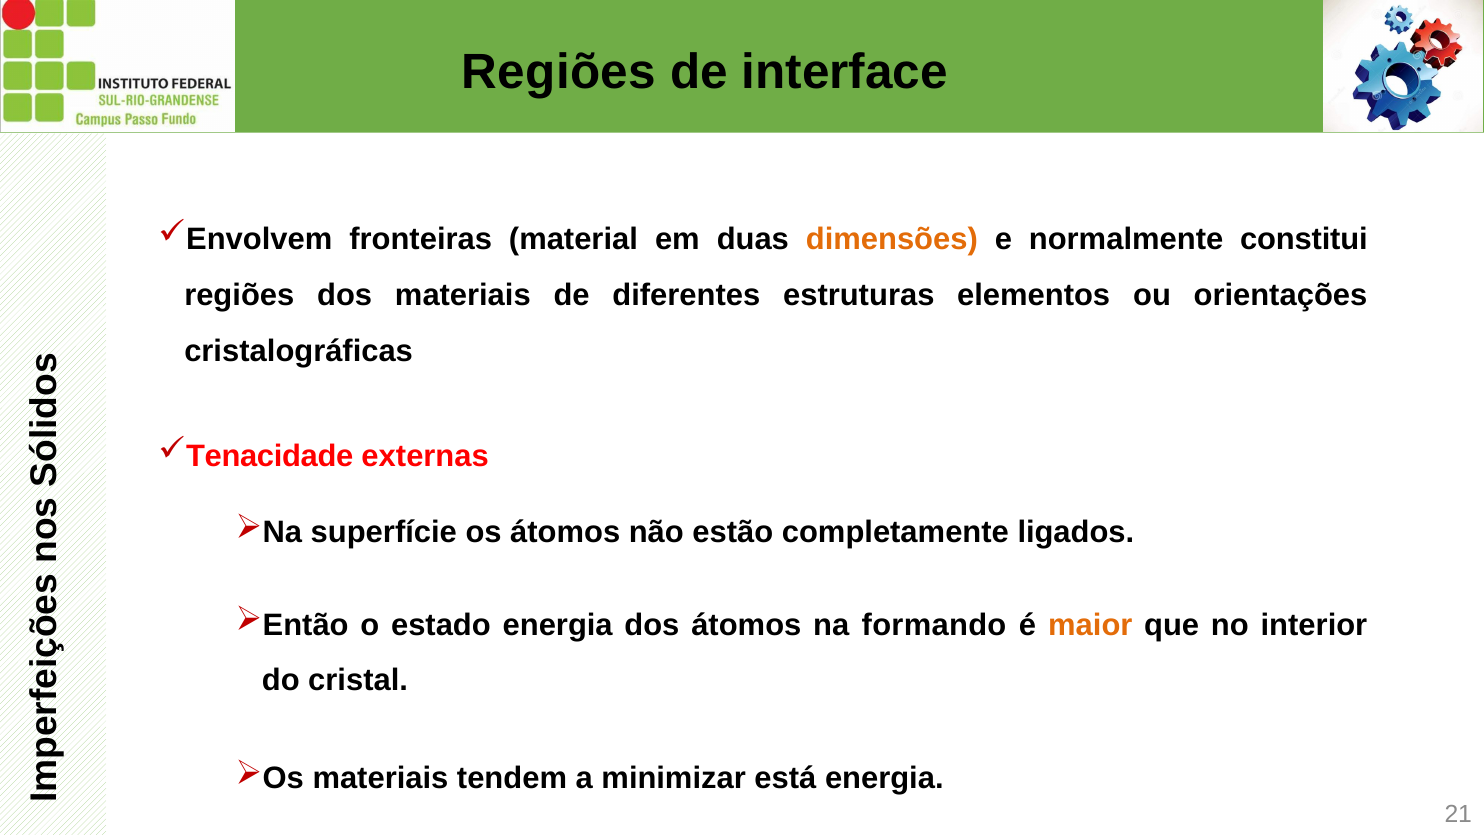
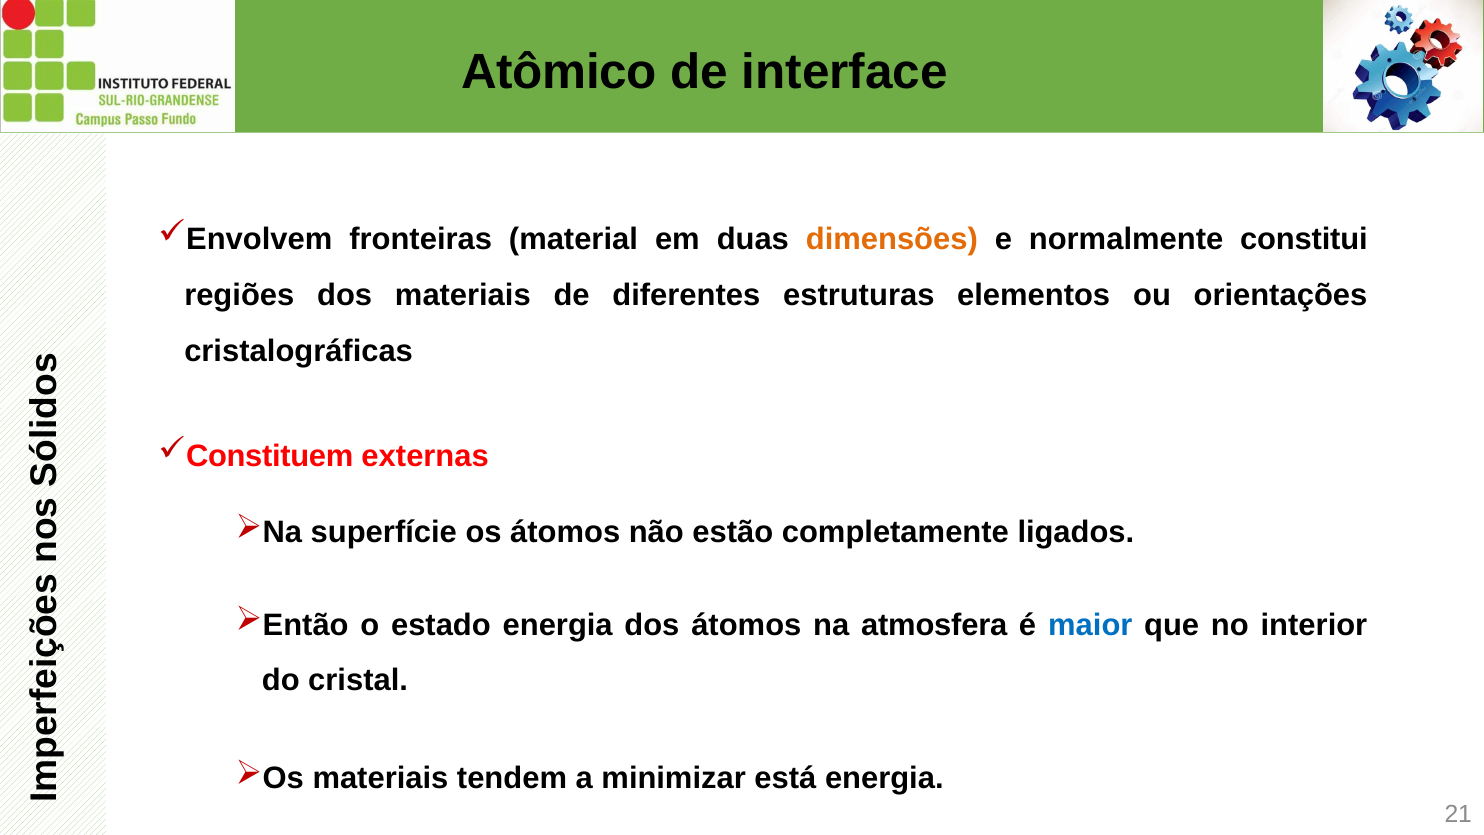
Regiões: Regiões -> Atômico (559, 72)
Tenacidade: Tenacidade -> Constituem (270, 456)
formando: formando -> atmosfera (934, 625)
maior colour: orange -> blue (1090, 625)
